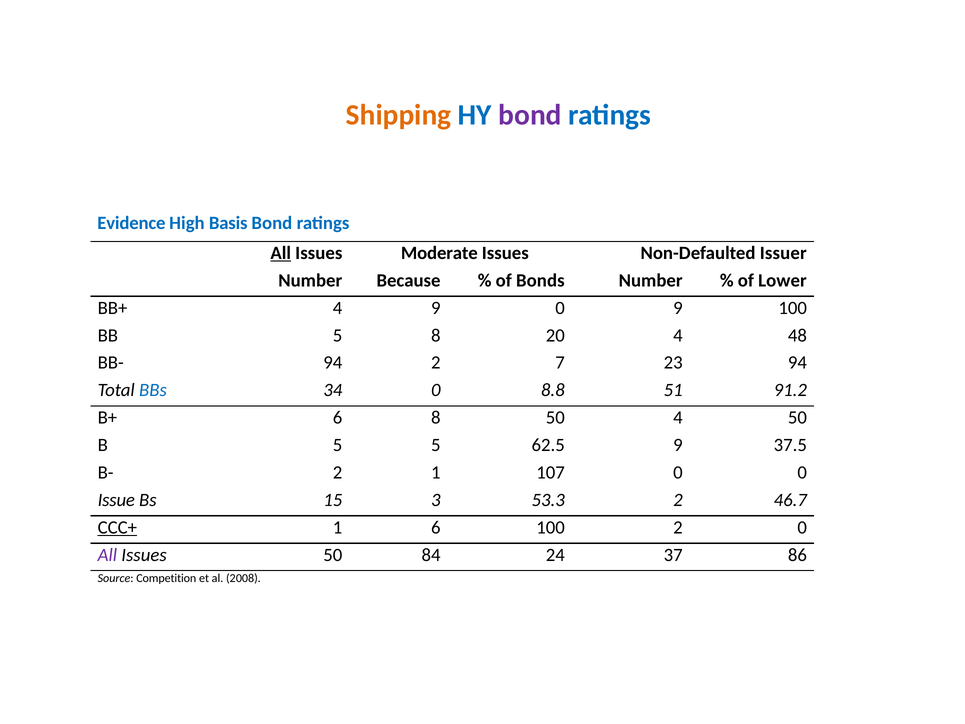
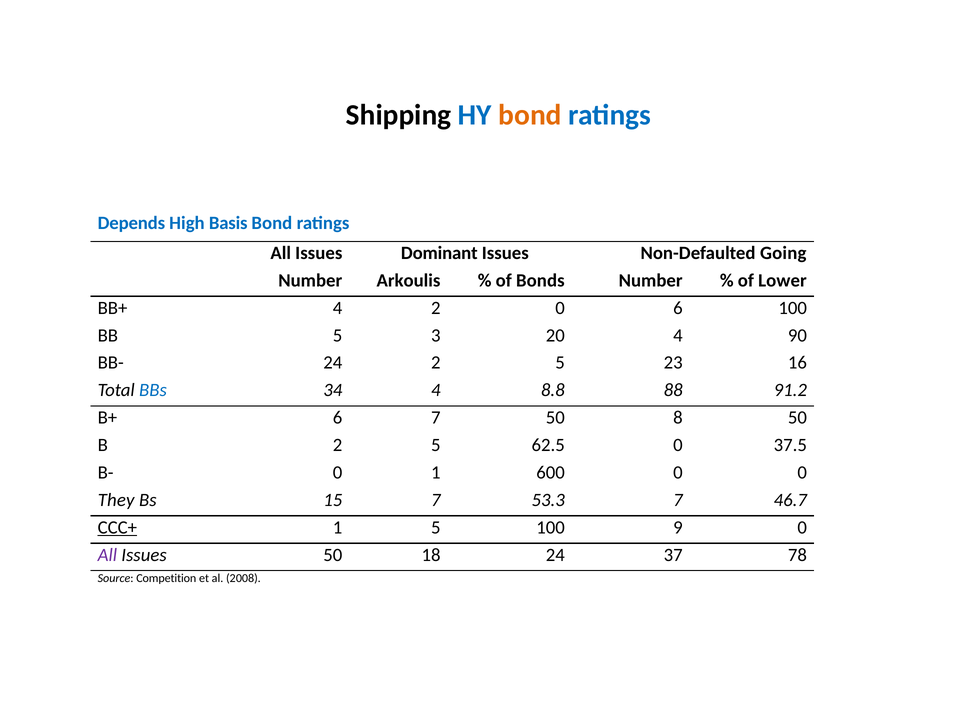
Shipping colour: orange -> black (399, 115)
bond colour: purple -> orange (530, 115)
Evidence: Evidence -> Depends (131, 223)
All underline: present -> none (281, 253)
Moderate: Moderate -> Dominant (439, 253)
Issuer: Issuer -> Going (783, 253)
Because: Because -> Arkoulis (408, 280)
4 9: 9 -> 2 (436, 308)
0 9: 9 -> 6 (678, 308)
5 8: 8 -> 3 (436, 335)
48: 48 -> 90 (797, 335)
BB- 94: 94 -> 24 (333, 363)
7: 7 -> 5 (560, 363)
23 94: 94 -> 16 (797, 363)
34 0: 0 -> 4 (436, 390)
51: 51 -> 88 (673, 390)
6 8: 8 -> 7 (436, 418)
50 4: 4 -> 8 (678, 418)
B 5: 5 -> 2 (338, 445)
62.5 9: 9 -> 0 (678, 445)
B- 2: 2 -> 0 (338, 472)
107: 107 -> 600 (551, 472)
Issue: Issue -> They (116, 500)
15 3: 3 -> 7 (436, 500)
53.3 2: 2 -> 7 (678, 500)
1 6: 6 -> 5 (436, 527)
100 2: 2 -> 9 (678, 527)
84: 84 -> 18 (431, 555)
86: 86 -> 78 (797, 555)
